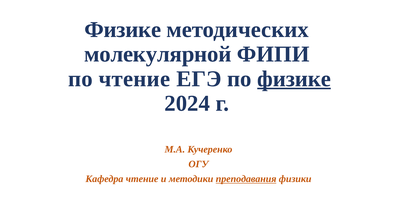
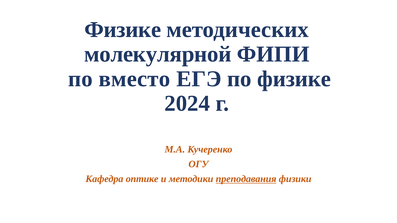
по чтение: чтение -> вместо (134, 79)
физике underline: present -> none (294, 79)
Кафедра чтение: чтение -> оптике (142, 179)
